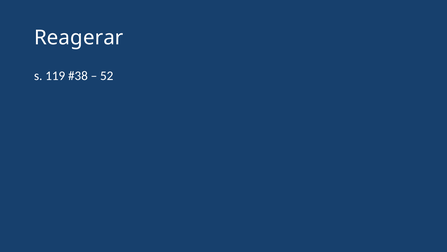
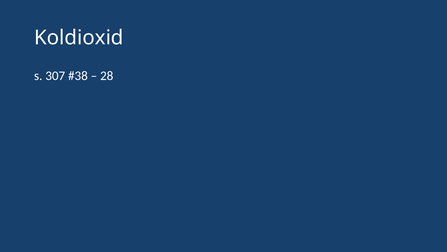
Reagerar: Reagerar -> Koldioxid (79, 38)
119: 119 -> 307 (55, 76)
52: 52 -> 28 (107, 76)
